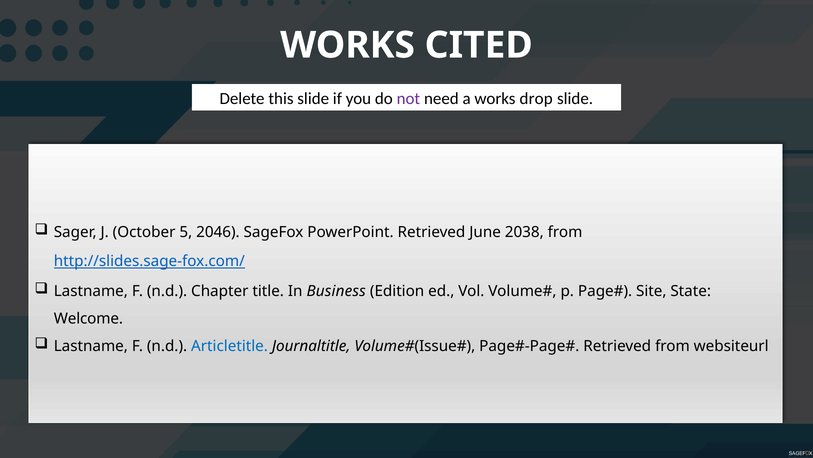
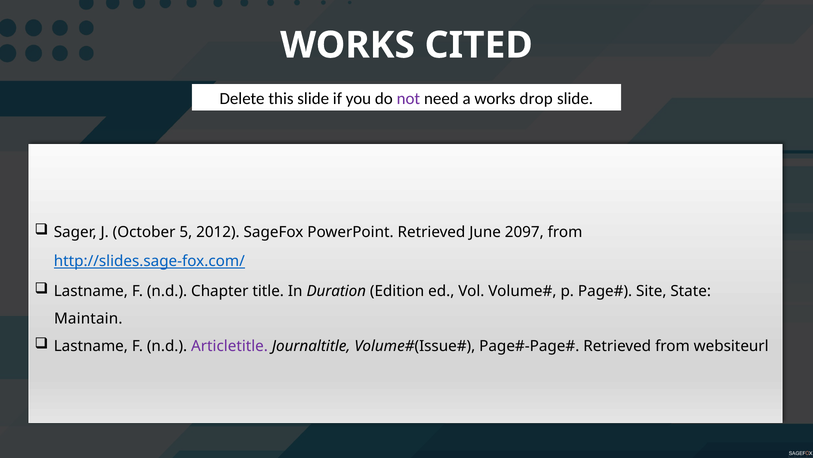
2046: 2046 -> 2012 (218, 232)
2038: 2038 -> 2097 (524, 232)
Business: Business -> Duration (336, 291)
Welcome: Welcome -> Maintain (88, 318)
Articletitle colour: blue -> purple (230, 345)
